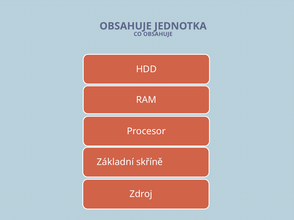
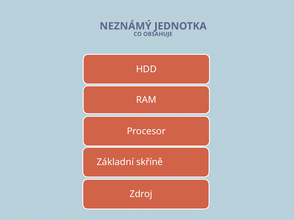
OBSAHUJE: OBSAHUJE -> NEZNÁMÝ (126, 26)
